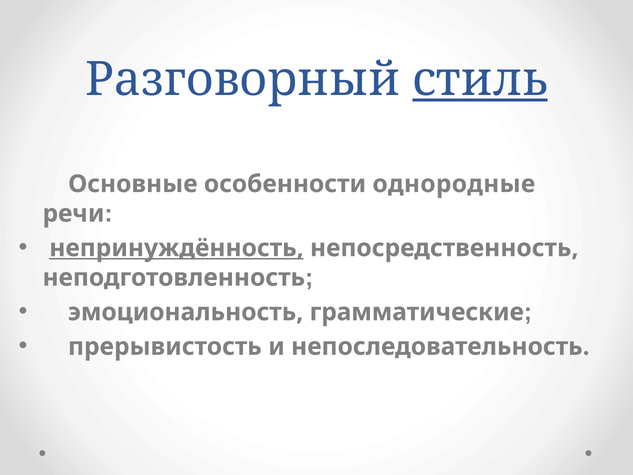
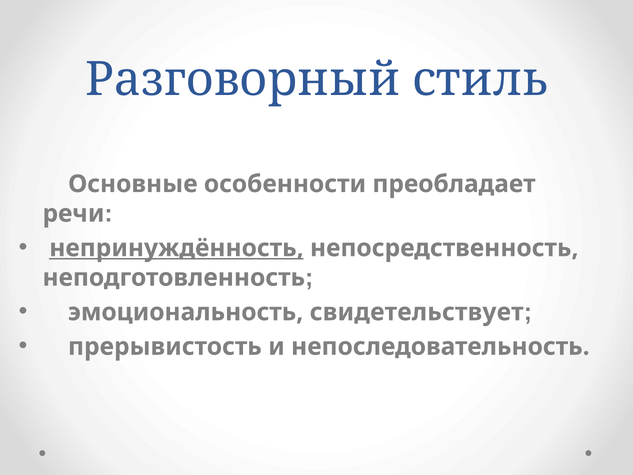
стиль underline: present -> none (480, 79)
однородные: однородные -> преобладает (454, 184)
грамматические: грамматические -> свидетельствует (417, 312)
